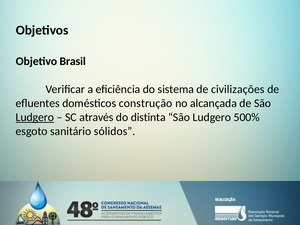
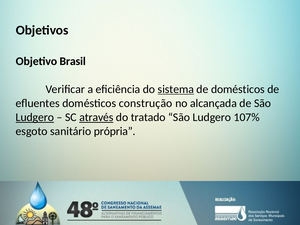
sistema underline: none -> present (176, 89)
de civilizações: civilizações -> domésticos (238, 89)
através underline: none -> present (96, 117)
distinta: distinta -> tratado (148, 117)
500%: 500% -> 107% (247, 117)
sólidos: sólidos -> própria (115, 131)
